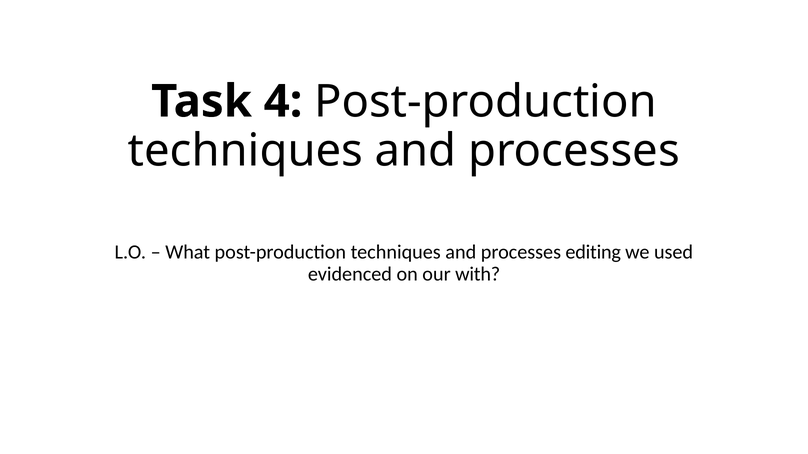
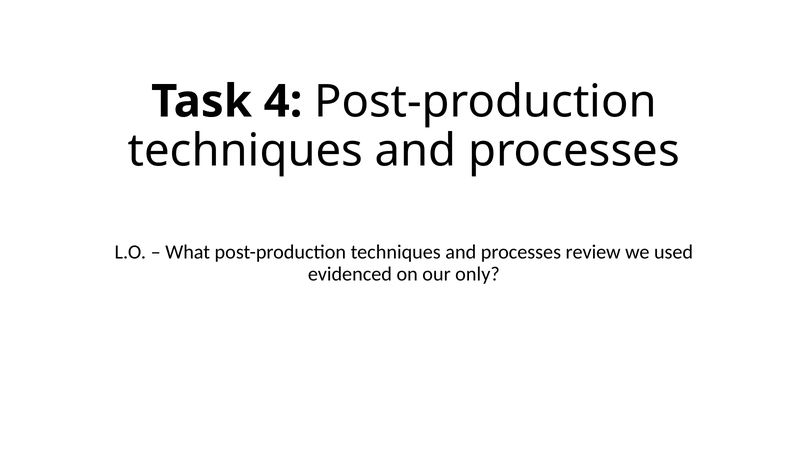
editing: editing -> review (593, 253)
with: with -> only (478, 274)
